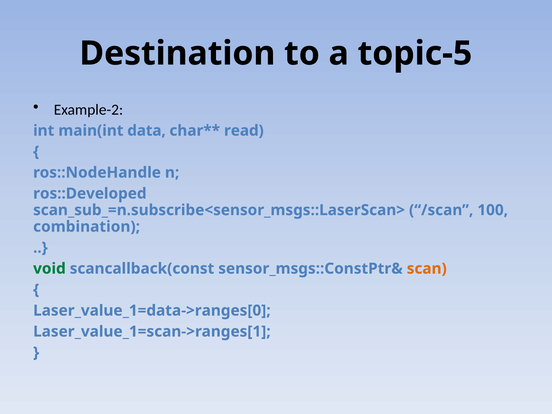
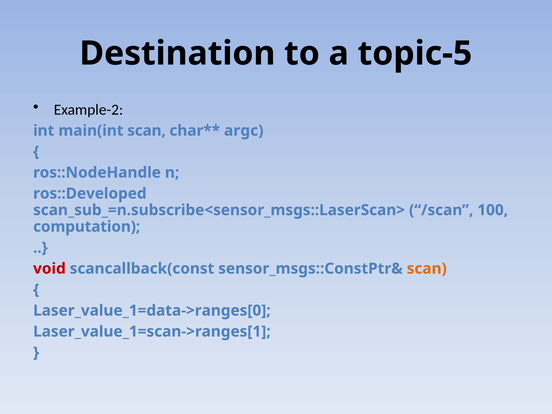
main(int data: data -> scan (147, 131)
read: read -> argc (244, 131)
combination: combination -> computation (87, 227)
void colour: green -> red (49, 269)
